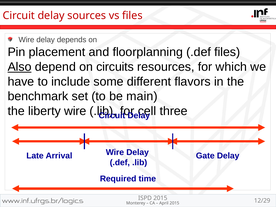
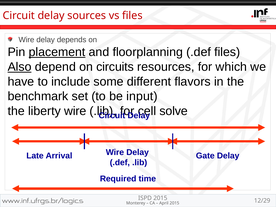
placement underline: none -> present (57, 52)
main: main -> input (142, 96)
three: three -> solve (174, 111)
